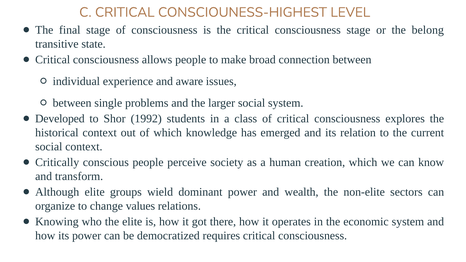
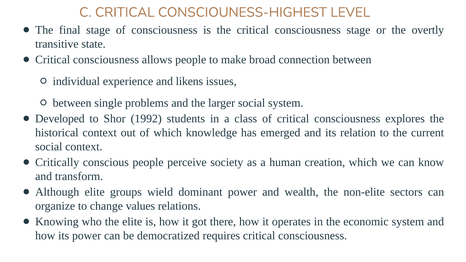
belong: belong -> overtly (428, 30)
aware: aware -> likens (189, 81)
